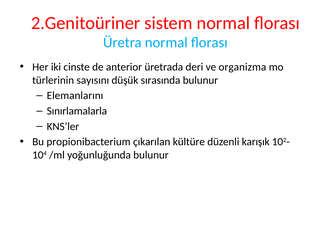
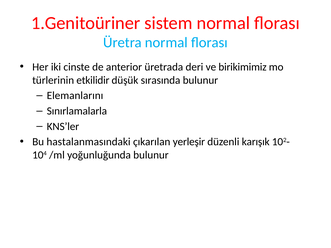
2.Genitoüriner: 2.Genitoüriner -> 1.Genitoüriner (86, 23)
organizma: organizma -> birikimimiz (243, 67)
sayısını: sayısını -> etkilidir (93, 80)
propionibacterium: propionibacterium -> hastalanmasındaki (89, 142)
kültüre: kültüre -> yerleşir (189, 142)
